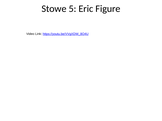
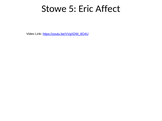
Figure: Figure -> Affect (108, 9)
